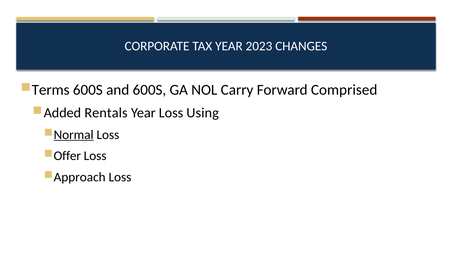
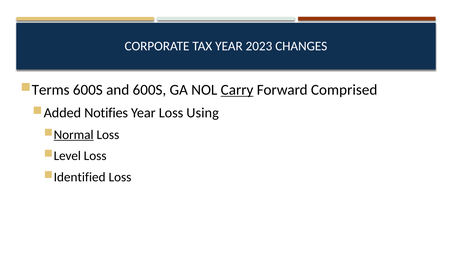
Carry underline: none -> present (237, 90)
Rentals: Rentals -> Notifies (106, 113)
Offer: Offer -> Level (67, 156)
Approach: Approach -> Identified (80, 177)
